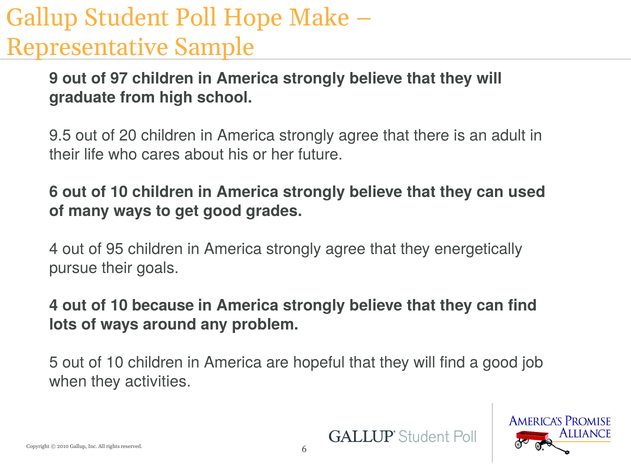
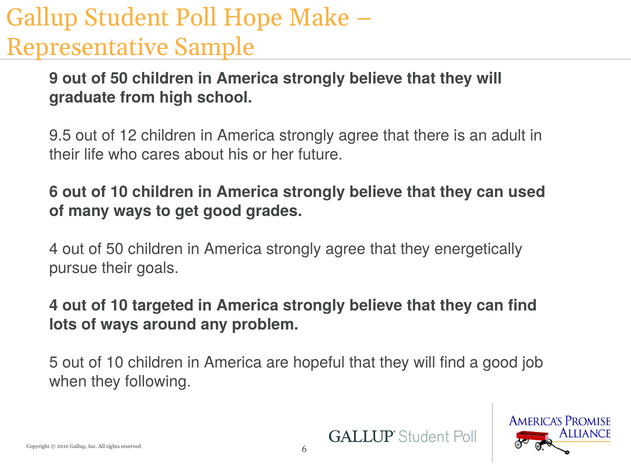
9 out of 97: 97 -> 50 (119, 79)
20: 20 -> 12 (128, 136)
4 out of 95: 95 -> 50 (115, 249)
because: because -> targeted (163, 306)
activities: activities -> following (158, 382)
